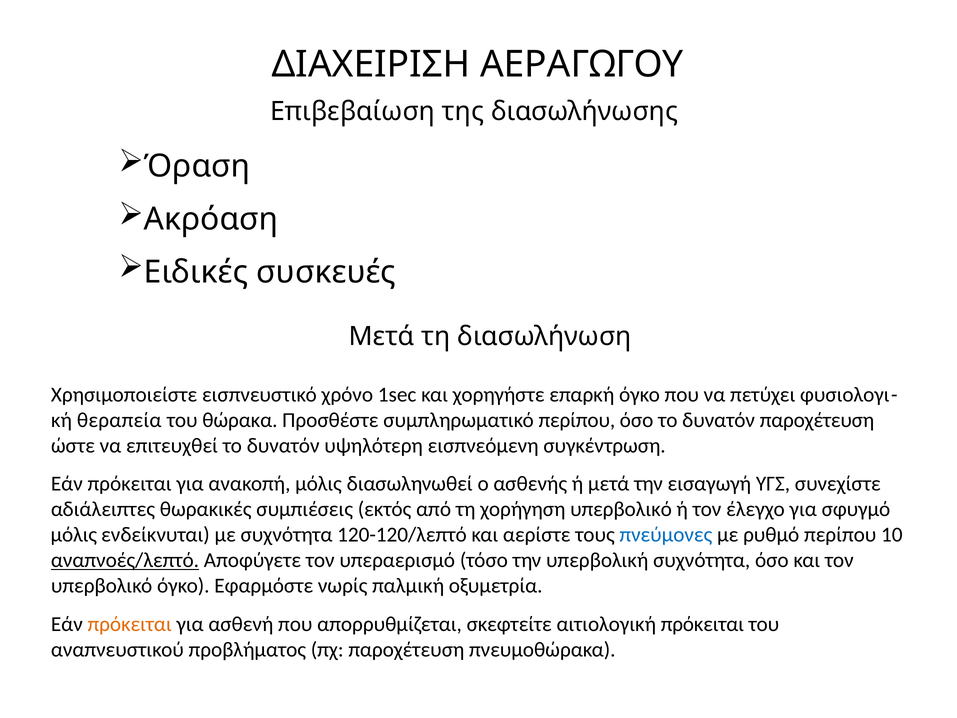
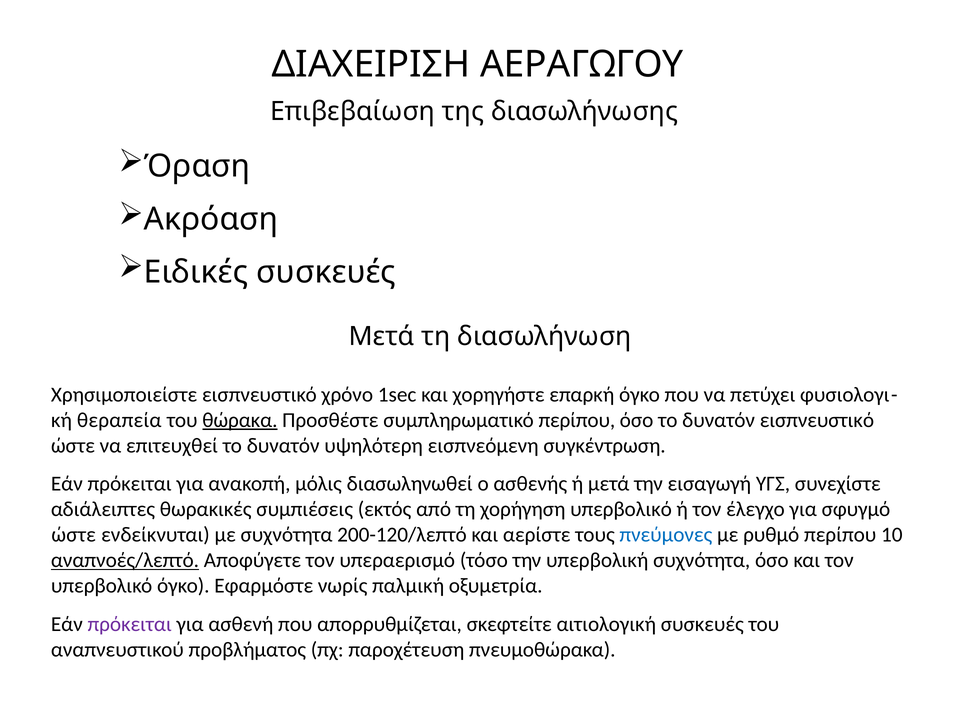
θώρακα underline: none -> present (240, 420)
δυνατόν παροχέτευση: παροχέτευση -> εισπνευστικό (817, 420)
μόλις: μόλις -> ώστε (74, 535)
120-120/λεπτό: 120-120/λεπτό -> 200-120/λεπτό (402, 535)
πρόκειται colour: orange -> purple (130, 624)
αιτιολογική πρόκειται: πρόκειται -> συσκευές (702, 624)
